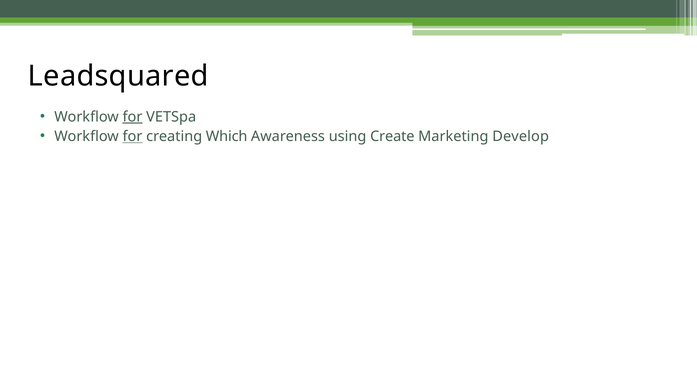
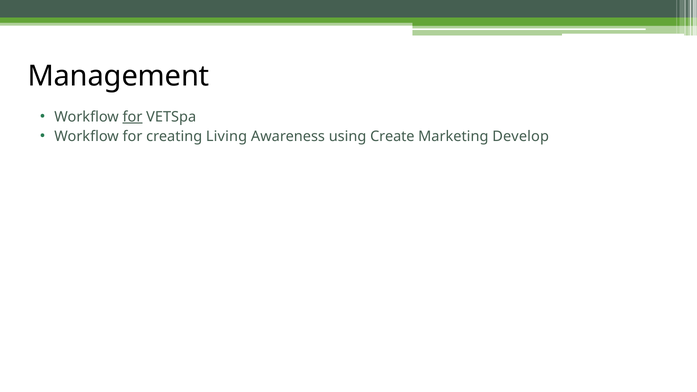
Leadsquared: Leadsquared -> Management (119, 76)
for underline: present -> none (133, 136)
Which: Which -> Living (227, 136)
